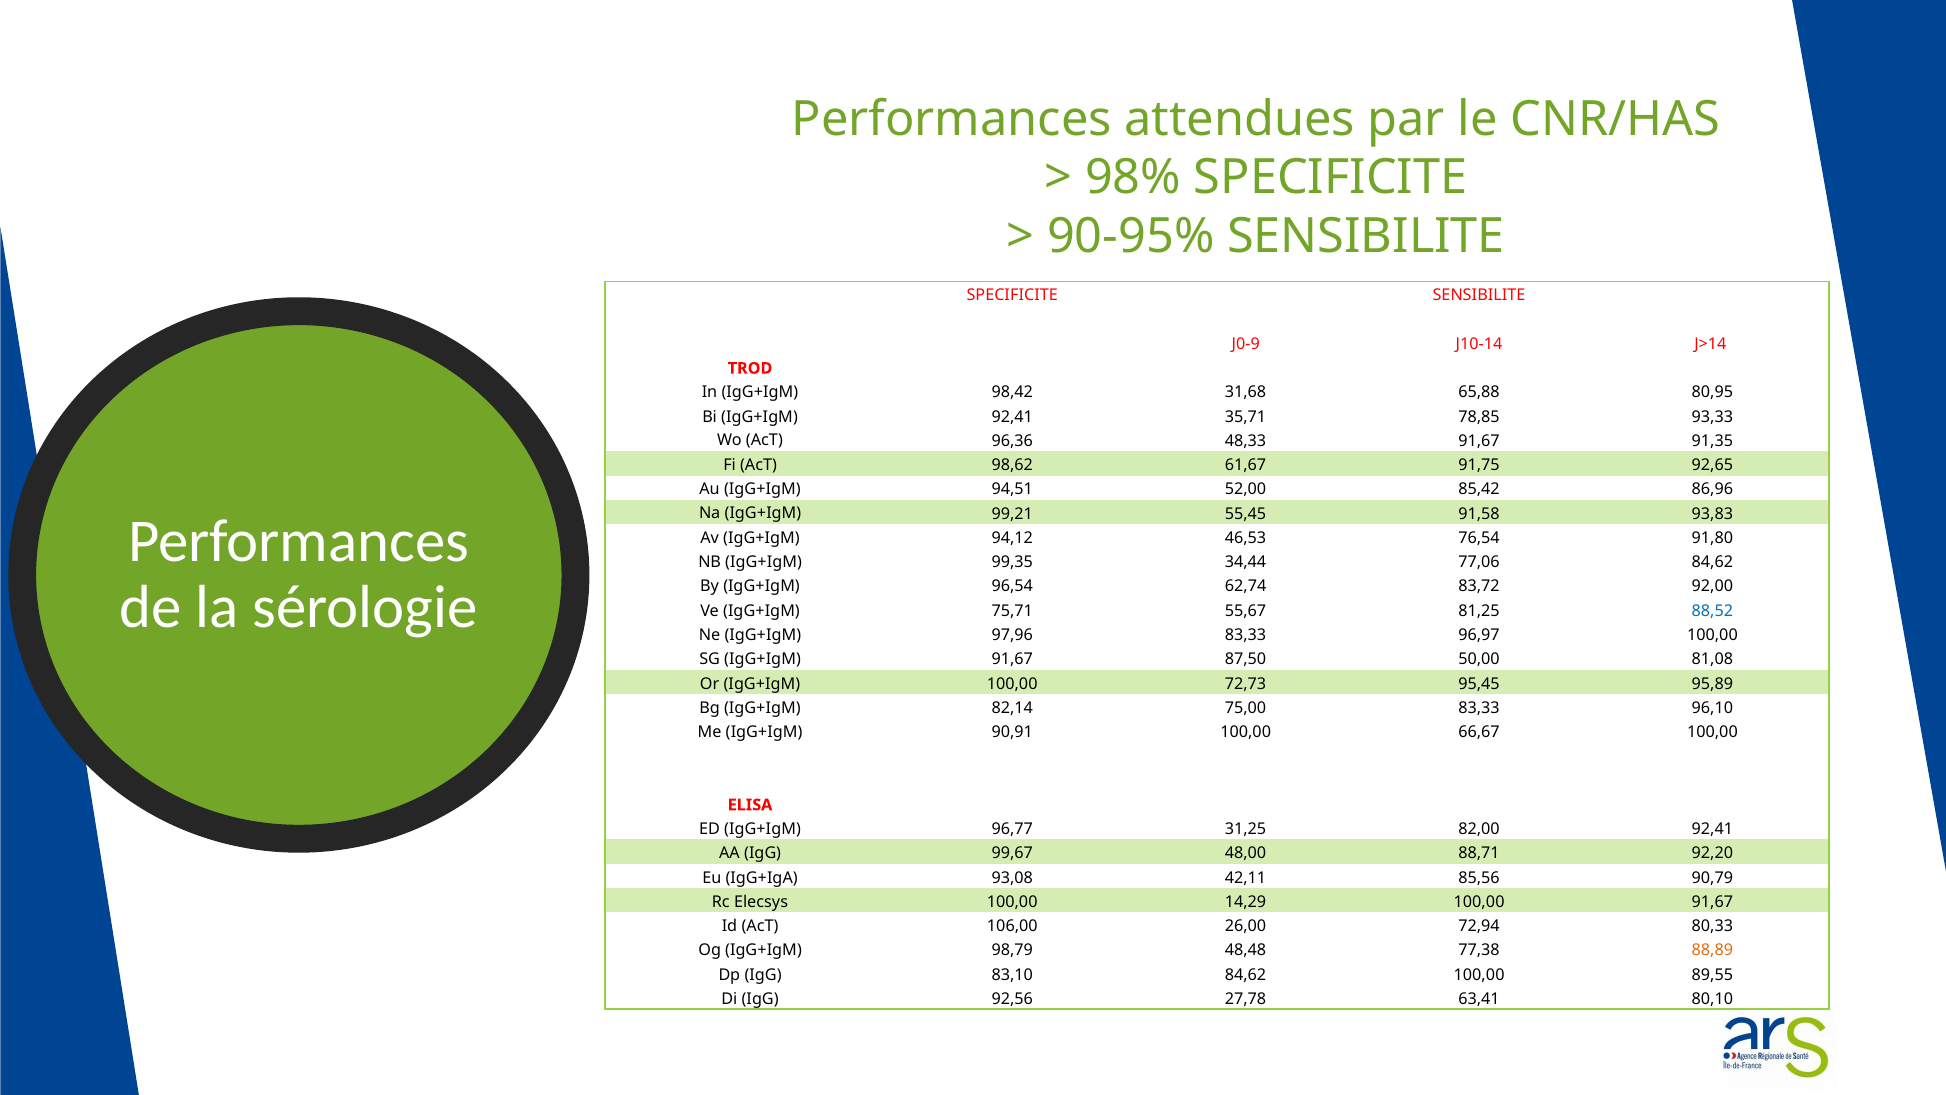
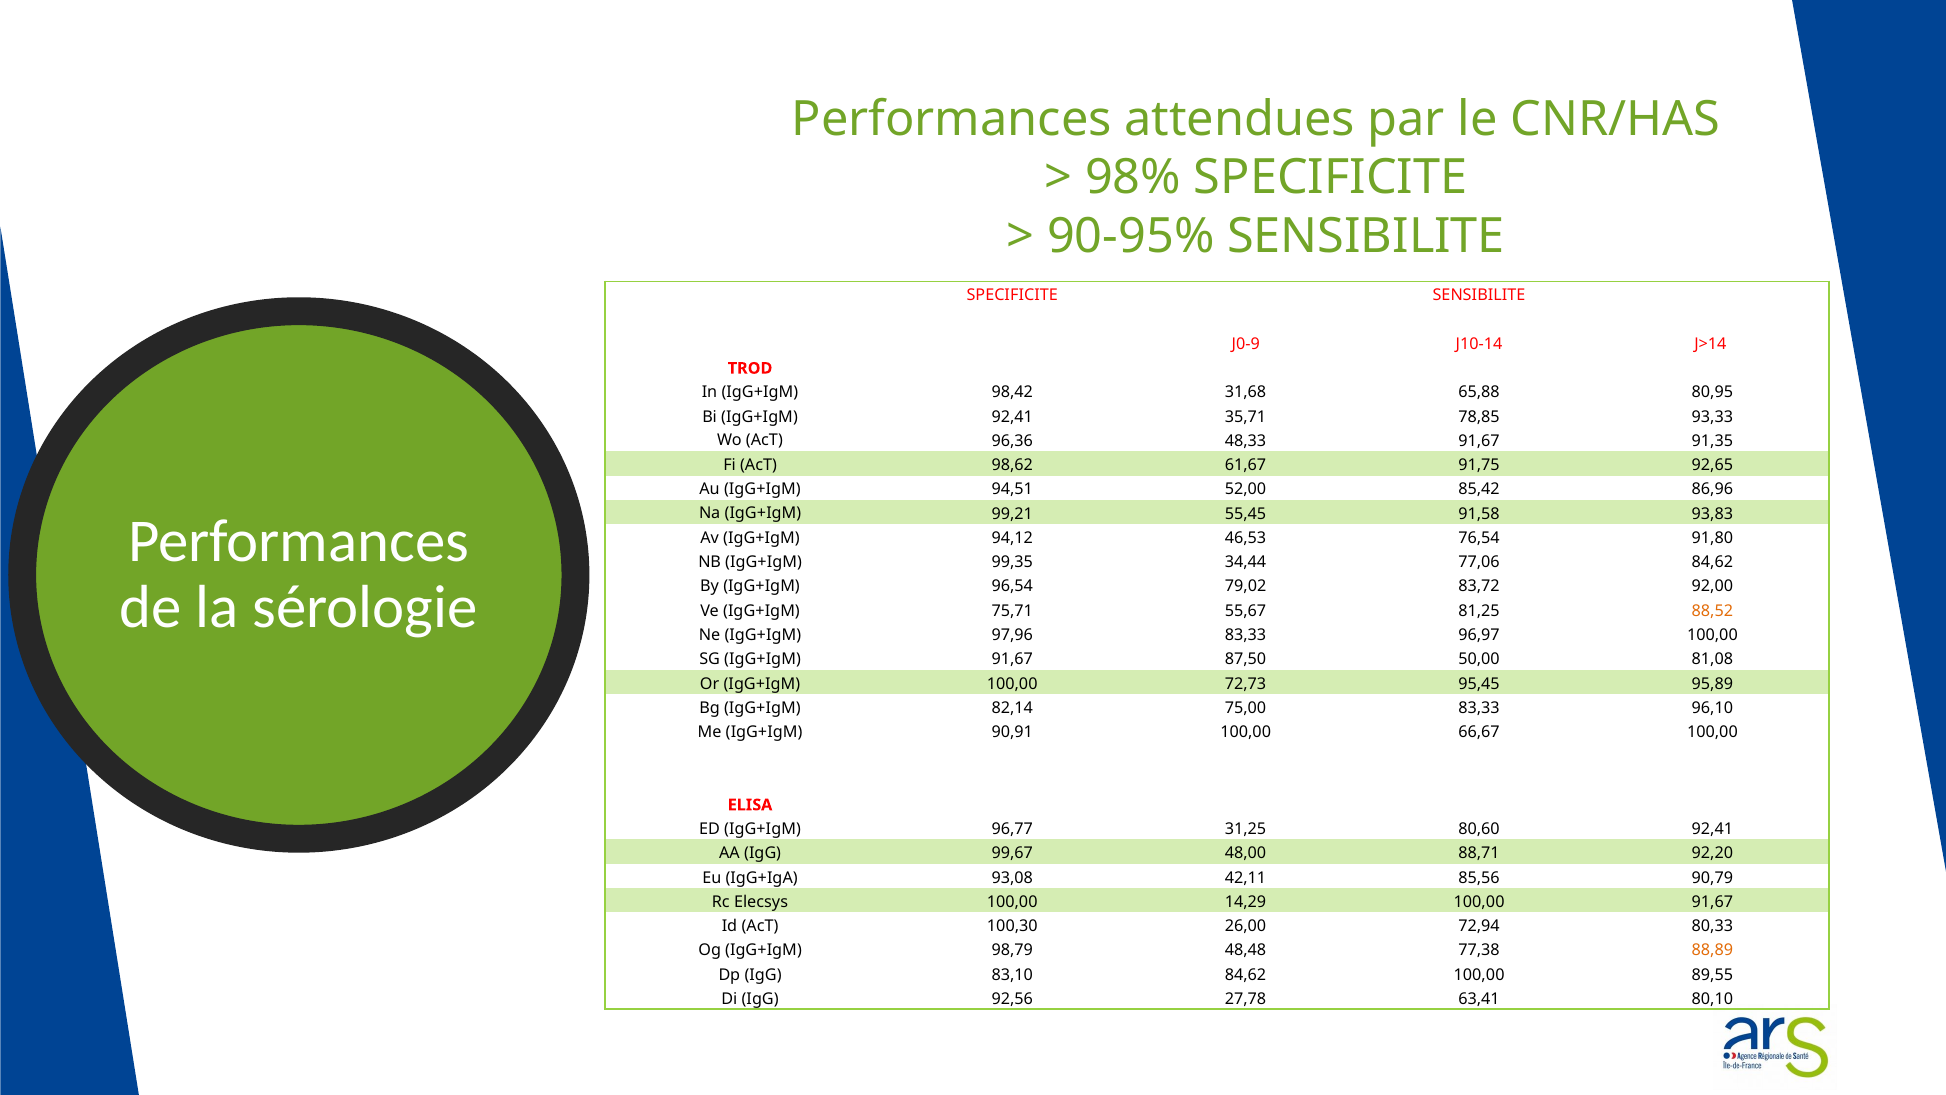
62,74: 62,74 -> 79,02 (1246, 586)
88,52 colour: blue -> orange (1712, 611)
82,00: 82,00 -> 80,60 (1479, 829)
106,00: 106,00 -> 100,30 (1012, 926)
